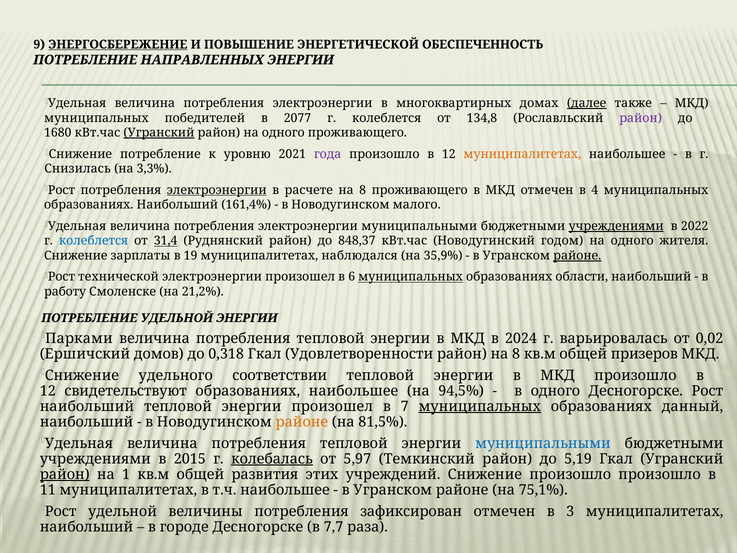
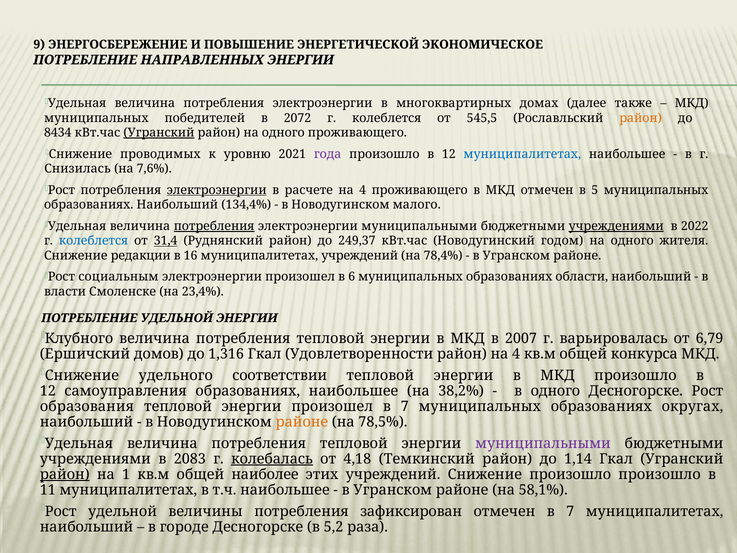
ЭНЕРГОСБЕРЕЖЕНИЕ underline: present -> none (118, 44)
ОБЕСПЕЧЕННОСТЬ: ОБЕСПЕЧЕННОСТЬ -> ЭКОНОМИЧЕСКОЕ (483, 44)
далее underline: present -> none (587, 103)
2077: 2077 -> 2072 (297, 118)
134,8: 134,8 -> 545,5 (482, 118)
район colour: purple -> orange (641, 118)
1680: 1680 -> 8434 (58, 133)
потребление: потребление -> проводимых (160, 154)
муниципалитетах colour: orange -> blue (522, 154)
3,3%: 3,3% -> 7,6% (154, 169)
расчете на 8: 8 -> 4 (363, 190)
4: 4 -> 5 (595, 190)
161,4%: 161,4% -> 134,4% (246, 205)
потребления underline: none -> present (214, 226)
848,37: 848,37 -> 249,37 (357, 241)
зарплаты: зарплаты -> редакции (141, 256)
19: 19 -> 16 (191, 256)
муниципалитетах наблюдался: наблюдался -> учреждений (360, 256)
35,9%: 35,9% -> 78,4% (443, 256)
районе underline: present -> none (577, 256)
технической: технической -> социальным (119, 277)
муниципальных underline: present -> none (411, 277)
работу: работу -> власти (65, 292)
21,2%: 21,2% -> 23,4% (203, 292)
Парками: Парками -> Клубного (79, 338)
2024: 2024 -> 2007 (521, 338)
0,02: 0,02 -> 6,79 (710, 338)
0,318: 0,318 -> 1,316 (226, 354)
район на 8: 8 -> 4 (516, 354)
призеров: призеров -> конкурса (644, 354)
свидетельствуют: свидетельствуют -> самоуправления (126, 391)
94,5%: 94,5% -> 38,2% (461, 391)
наибольший: наибольший -> образования (87, 406)
муниципальных underline: present -> none (480, 406)
данный: данный -> округах (692, 406)
81,5%: 81,5% -> 78,5% (383, 422)
муниципальными colour: blue -> purple (543, 443)
2015: 2015 -> 2083 (190, 459)
5,97: 5,97 -> 4,18 (357, 459)
5,19: 5,19 -> 1,14 (578, 459)
развития: развития -> наиболее (265, 474)
75,1%: 75,1% -> 58,1% (543, 490)
отмечен в 3: 3 -> 7 (570, 511)
7,7: 7,7 -> 5,2 (333, 527)
